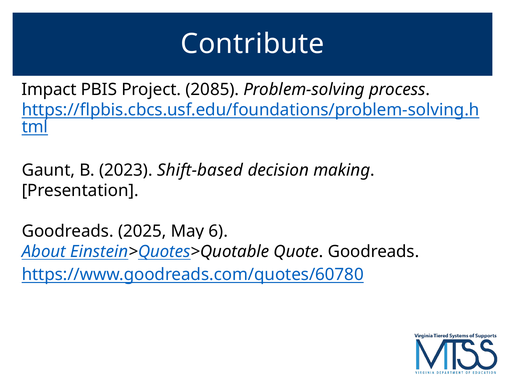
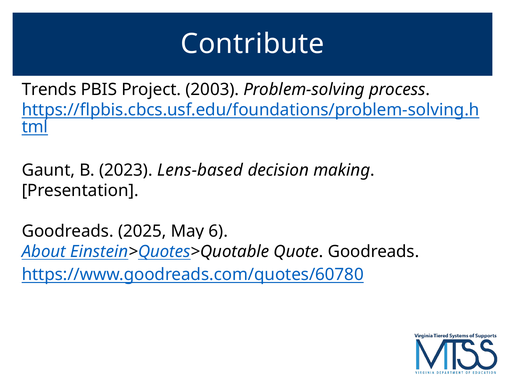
Impact: Impact -> Trends (49, 90)
2085: 2085 -> 2003 (212, 90)
Shift-based: Shift-based -> Lens-based (200, 170)
